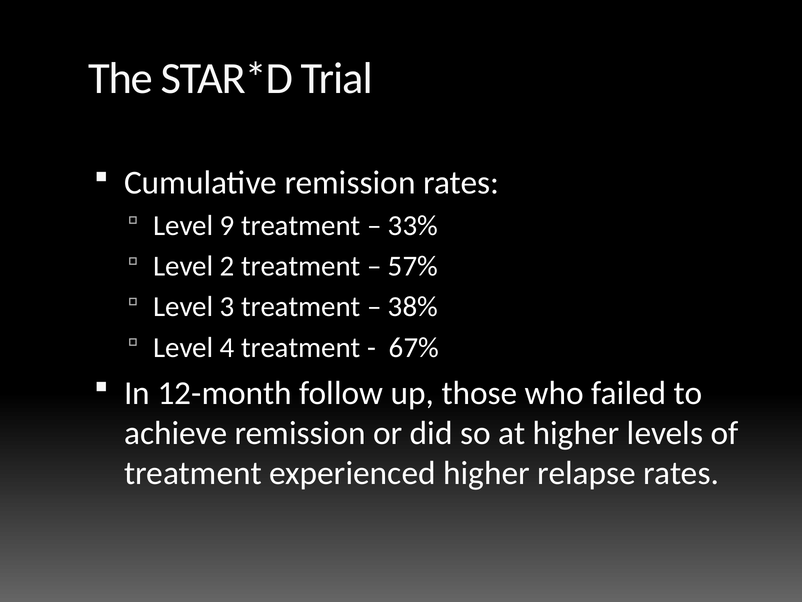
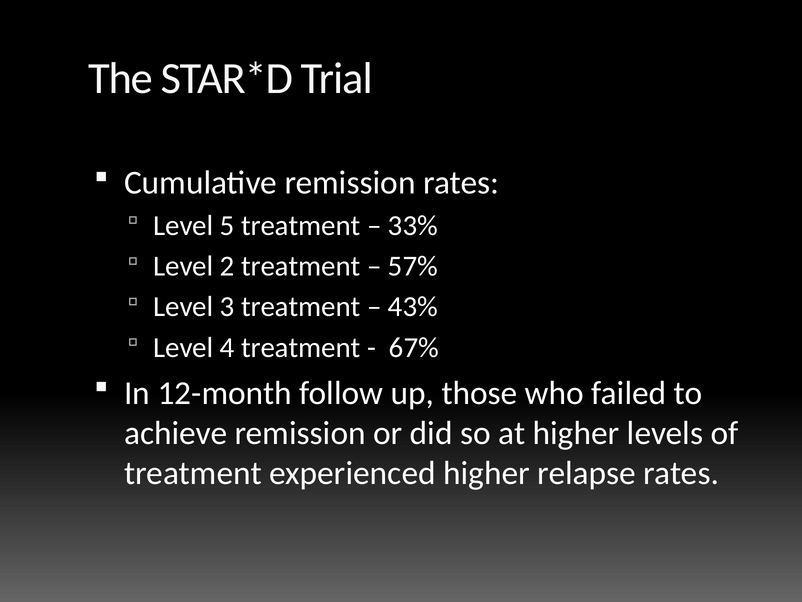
9: 9 -> 5 (227, 226)
38%: 38% -> 43% (413, 307)
